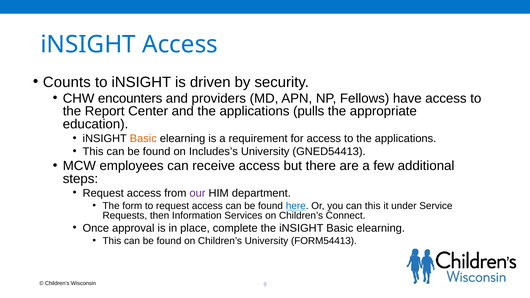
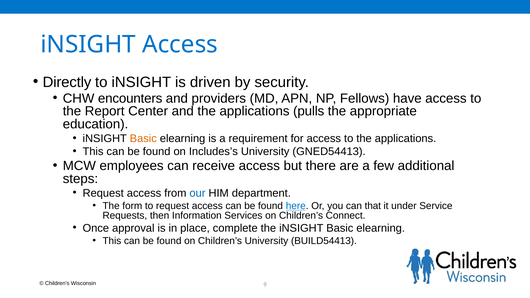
Counts: Counts -> Directly (67, 82)
our colour: purple -> blue (197, 193)
can this: this -> that (373, 206)
FORM54413: FORM54413 -> BUILD54413 (324, 241)
